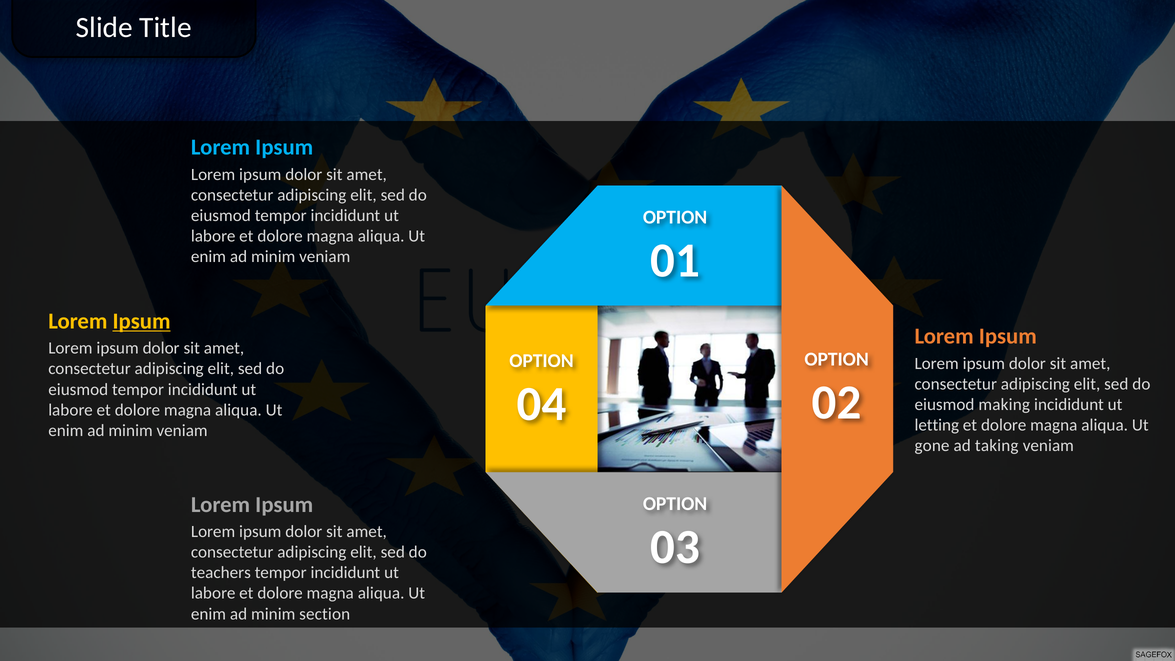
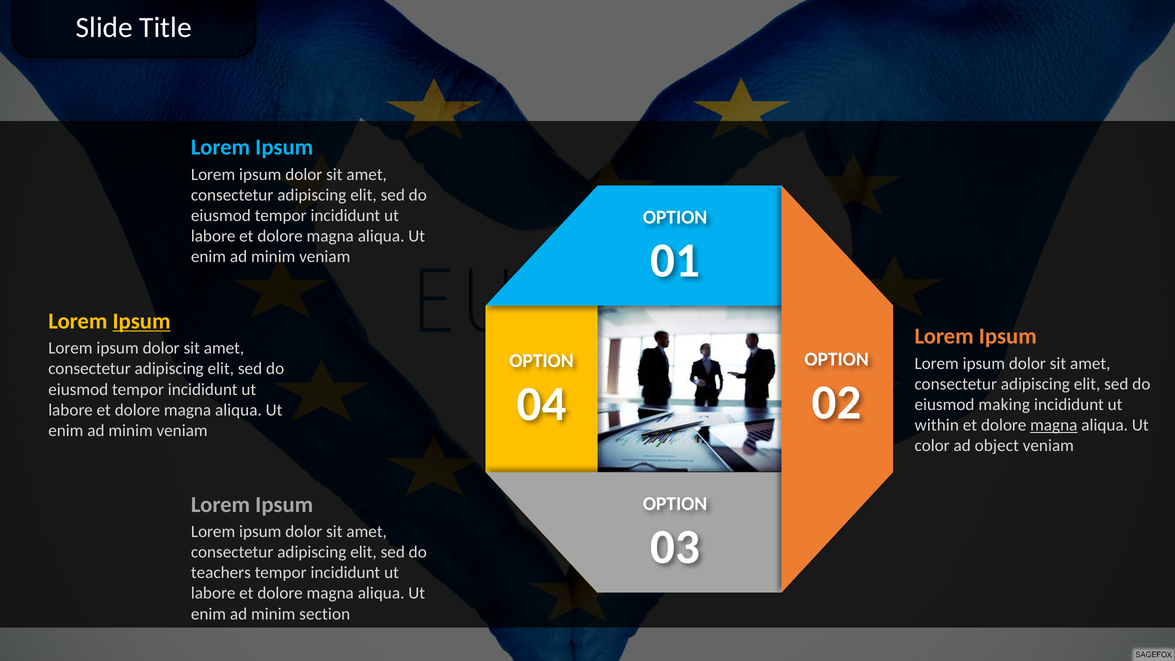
letting: letting -> within (937, 425)
magna underline: none -> present (1054, 425)
gone: gone -> color (932, 446)
taking: taking -> object (997, 446)
